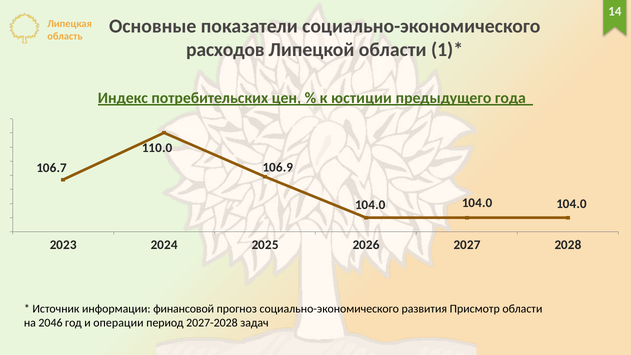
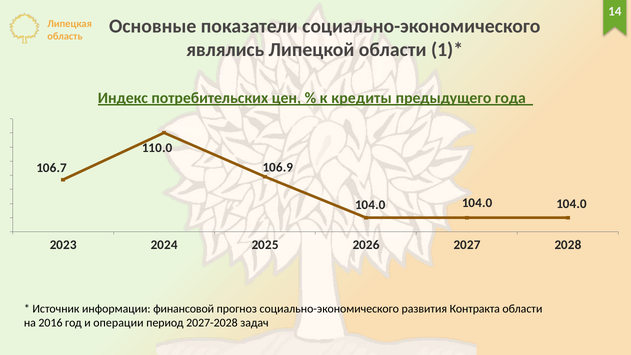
расходов: расходов -> являлись (225, 50)
юстиции: юстиции -> кредиты (362, 98)
Присмотр: Присмотр -> Контракта (475, 309)
2046: 2046 -> 2016 (50, 323)
